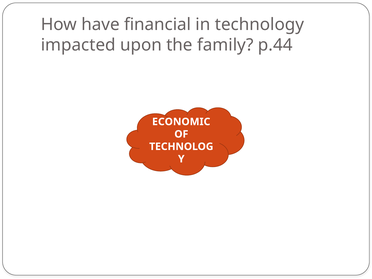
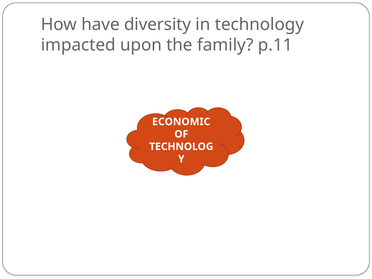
financial: financial -> diversity (158, 24)
p.44: p.44 -> p.11 (275, 45)
